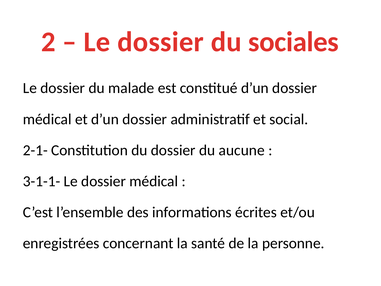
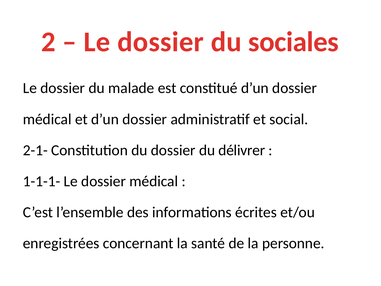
aucune: aucune -> délivrer (242, 150)
3-1-1-: 3-1-1- -> 1-1-1- (42, 181)
